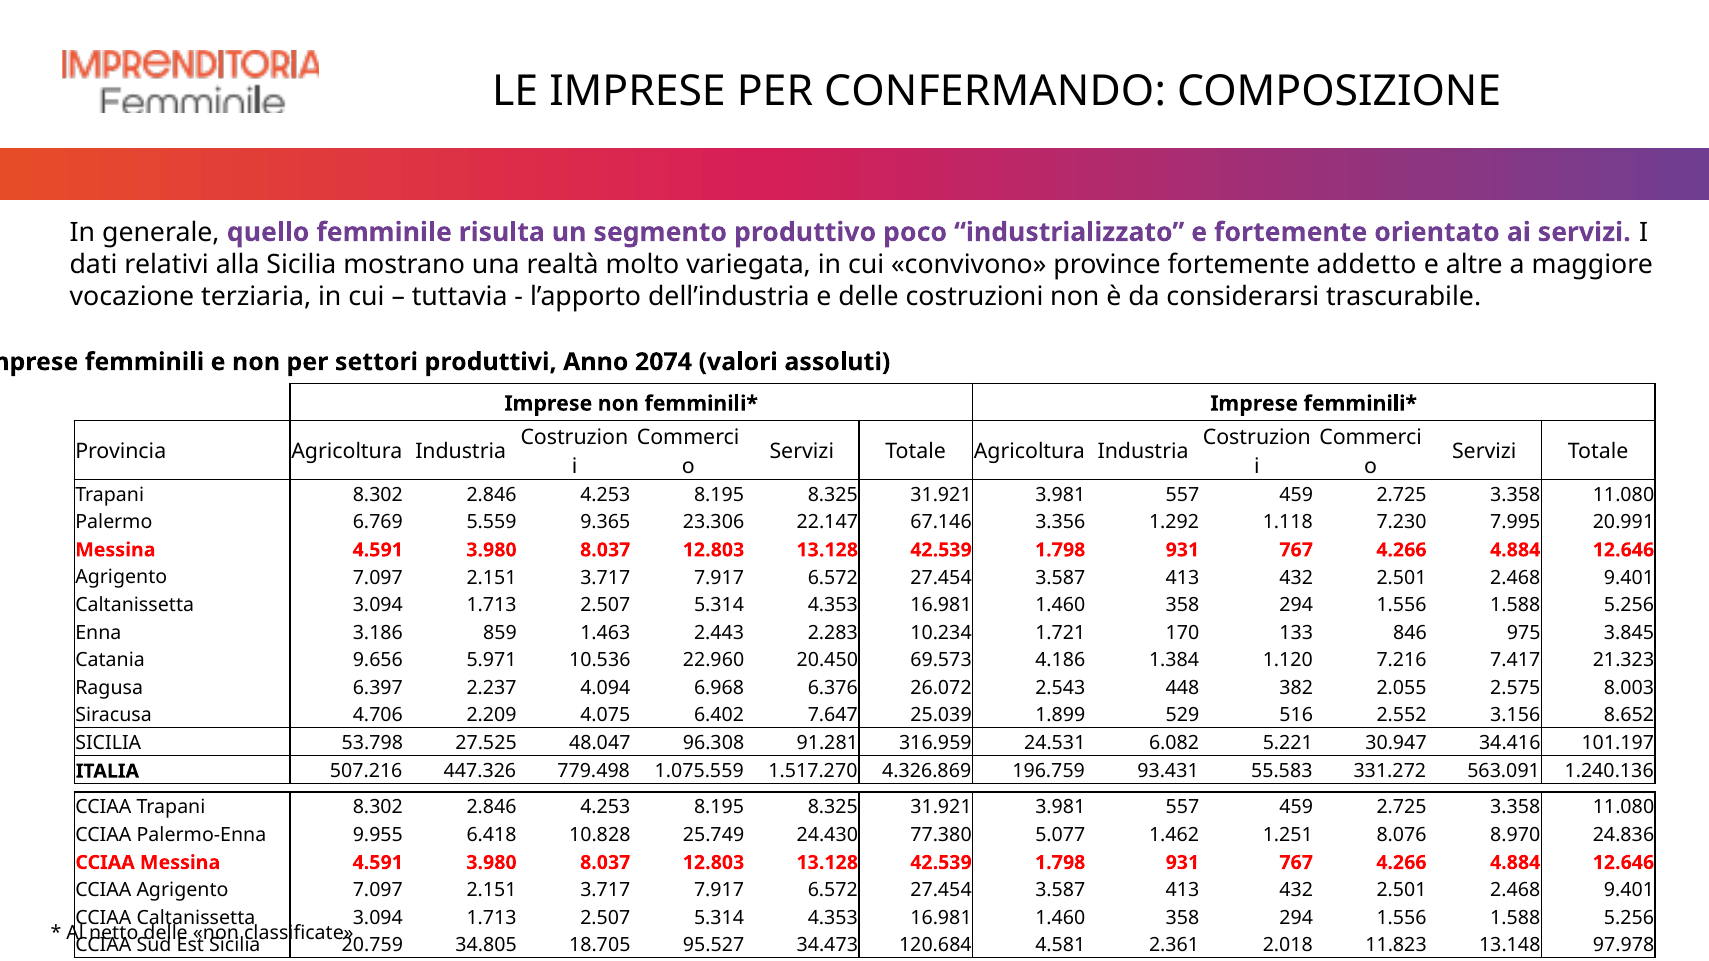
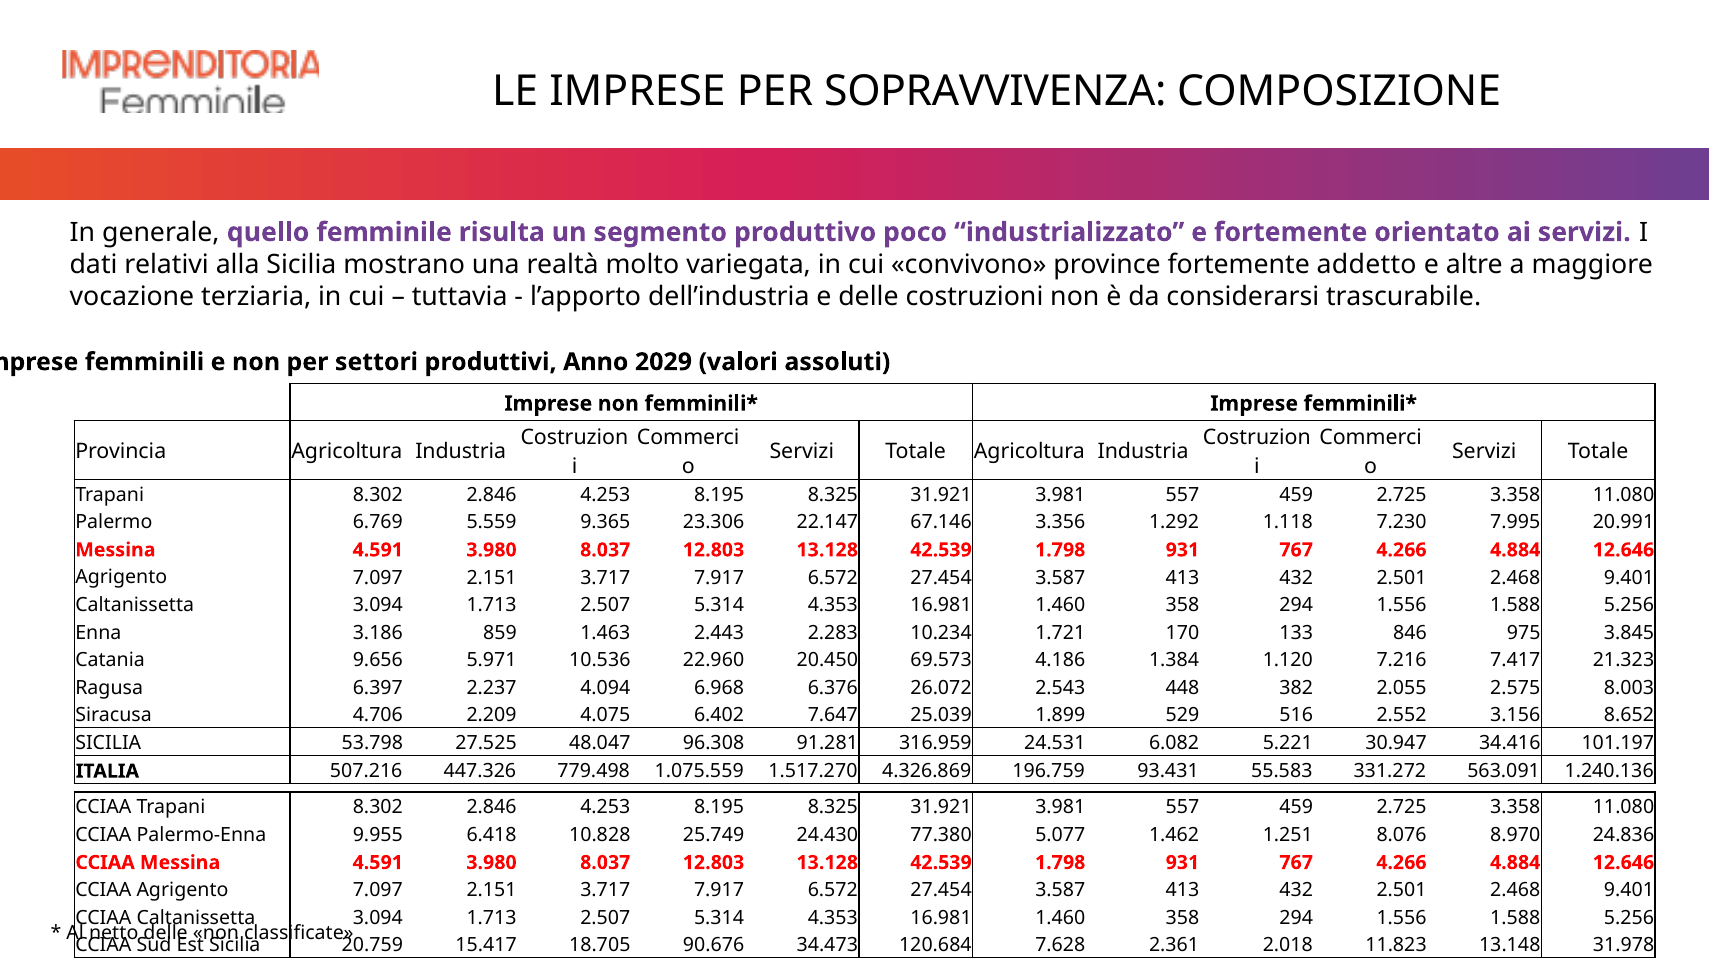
CONFERMANDO: CONFERMANDO -> SOPRAVVIVENZA (995, 92)
2074: 2074 -> 2029 (663, 362)
34.805: 34.805 -> 15.417 (486, 946)
95.527: 95.527 -> 90.676 (714, 946)
4.581: 4.581 -> 7.628 (1060, 946)
97.978: 97.978 -> 31.978 (1624, 946)
